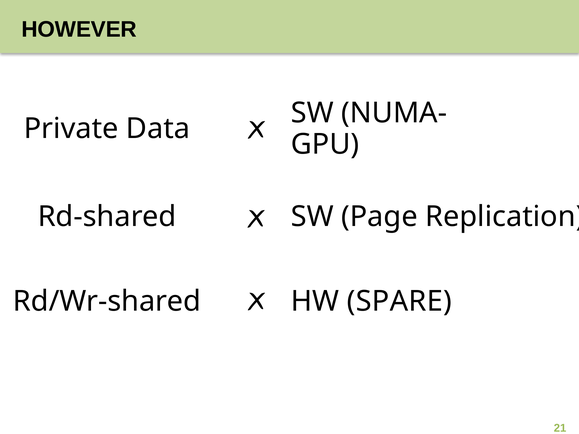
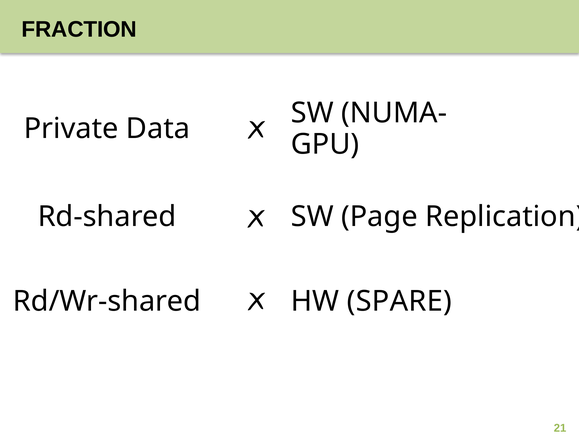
HOWEVER: HOWEVER -> FRACTION (79, 30)
